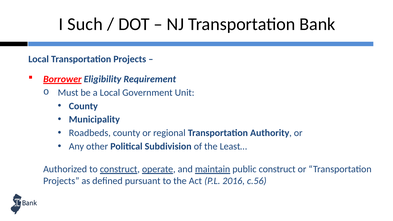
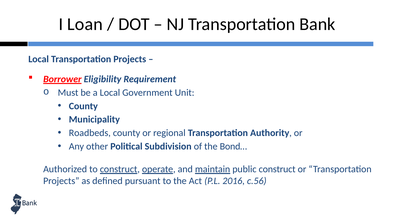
Such: Such -> Loan (85, 24)
Least…: Least… -> Bond… (233, 146)
